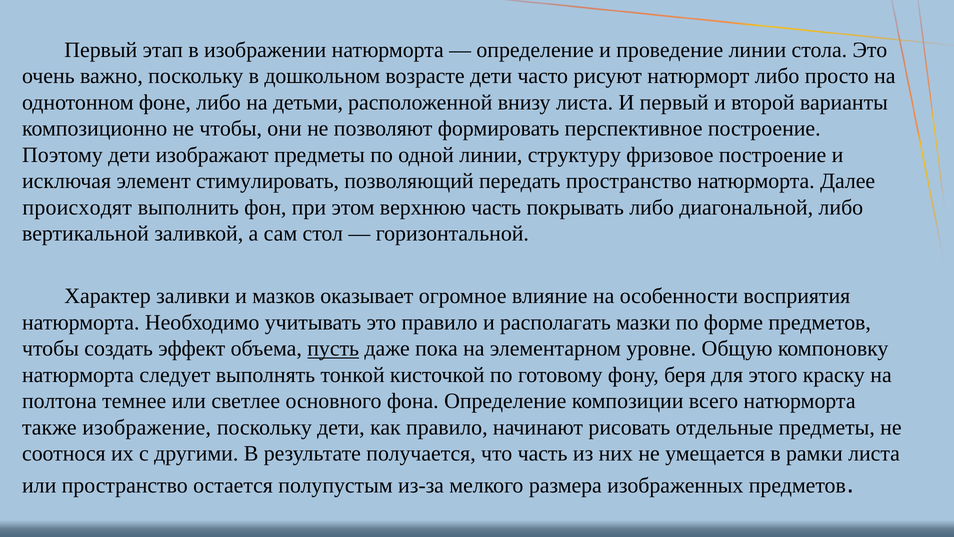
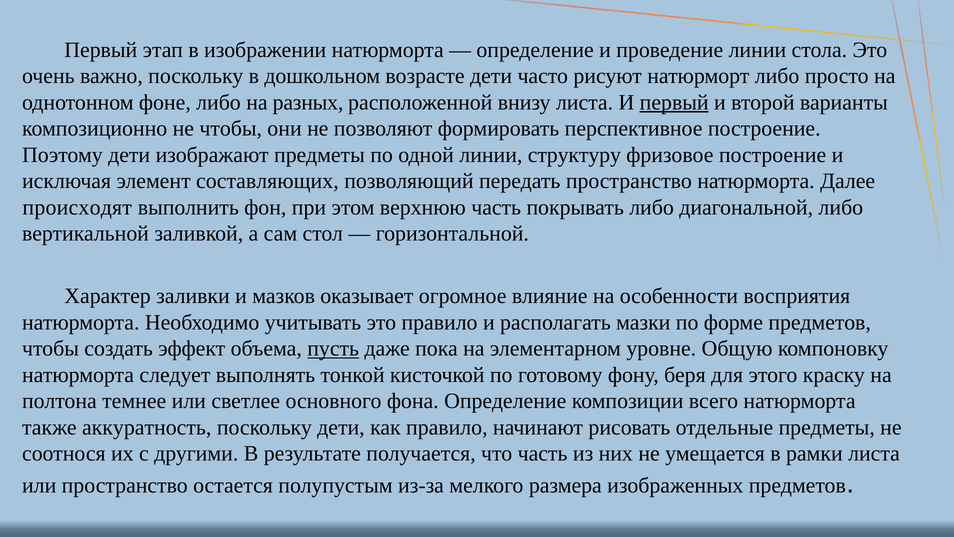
детьми: детьми -> разных (308, 102)
первый underline: none -> present (674, 102)
стимулировать: стимулировать -> составляющих (267, 181)
изображение: изображение -> аккуратность (147, 427)
